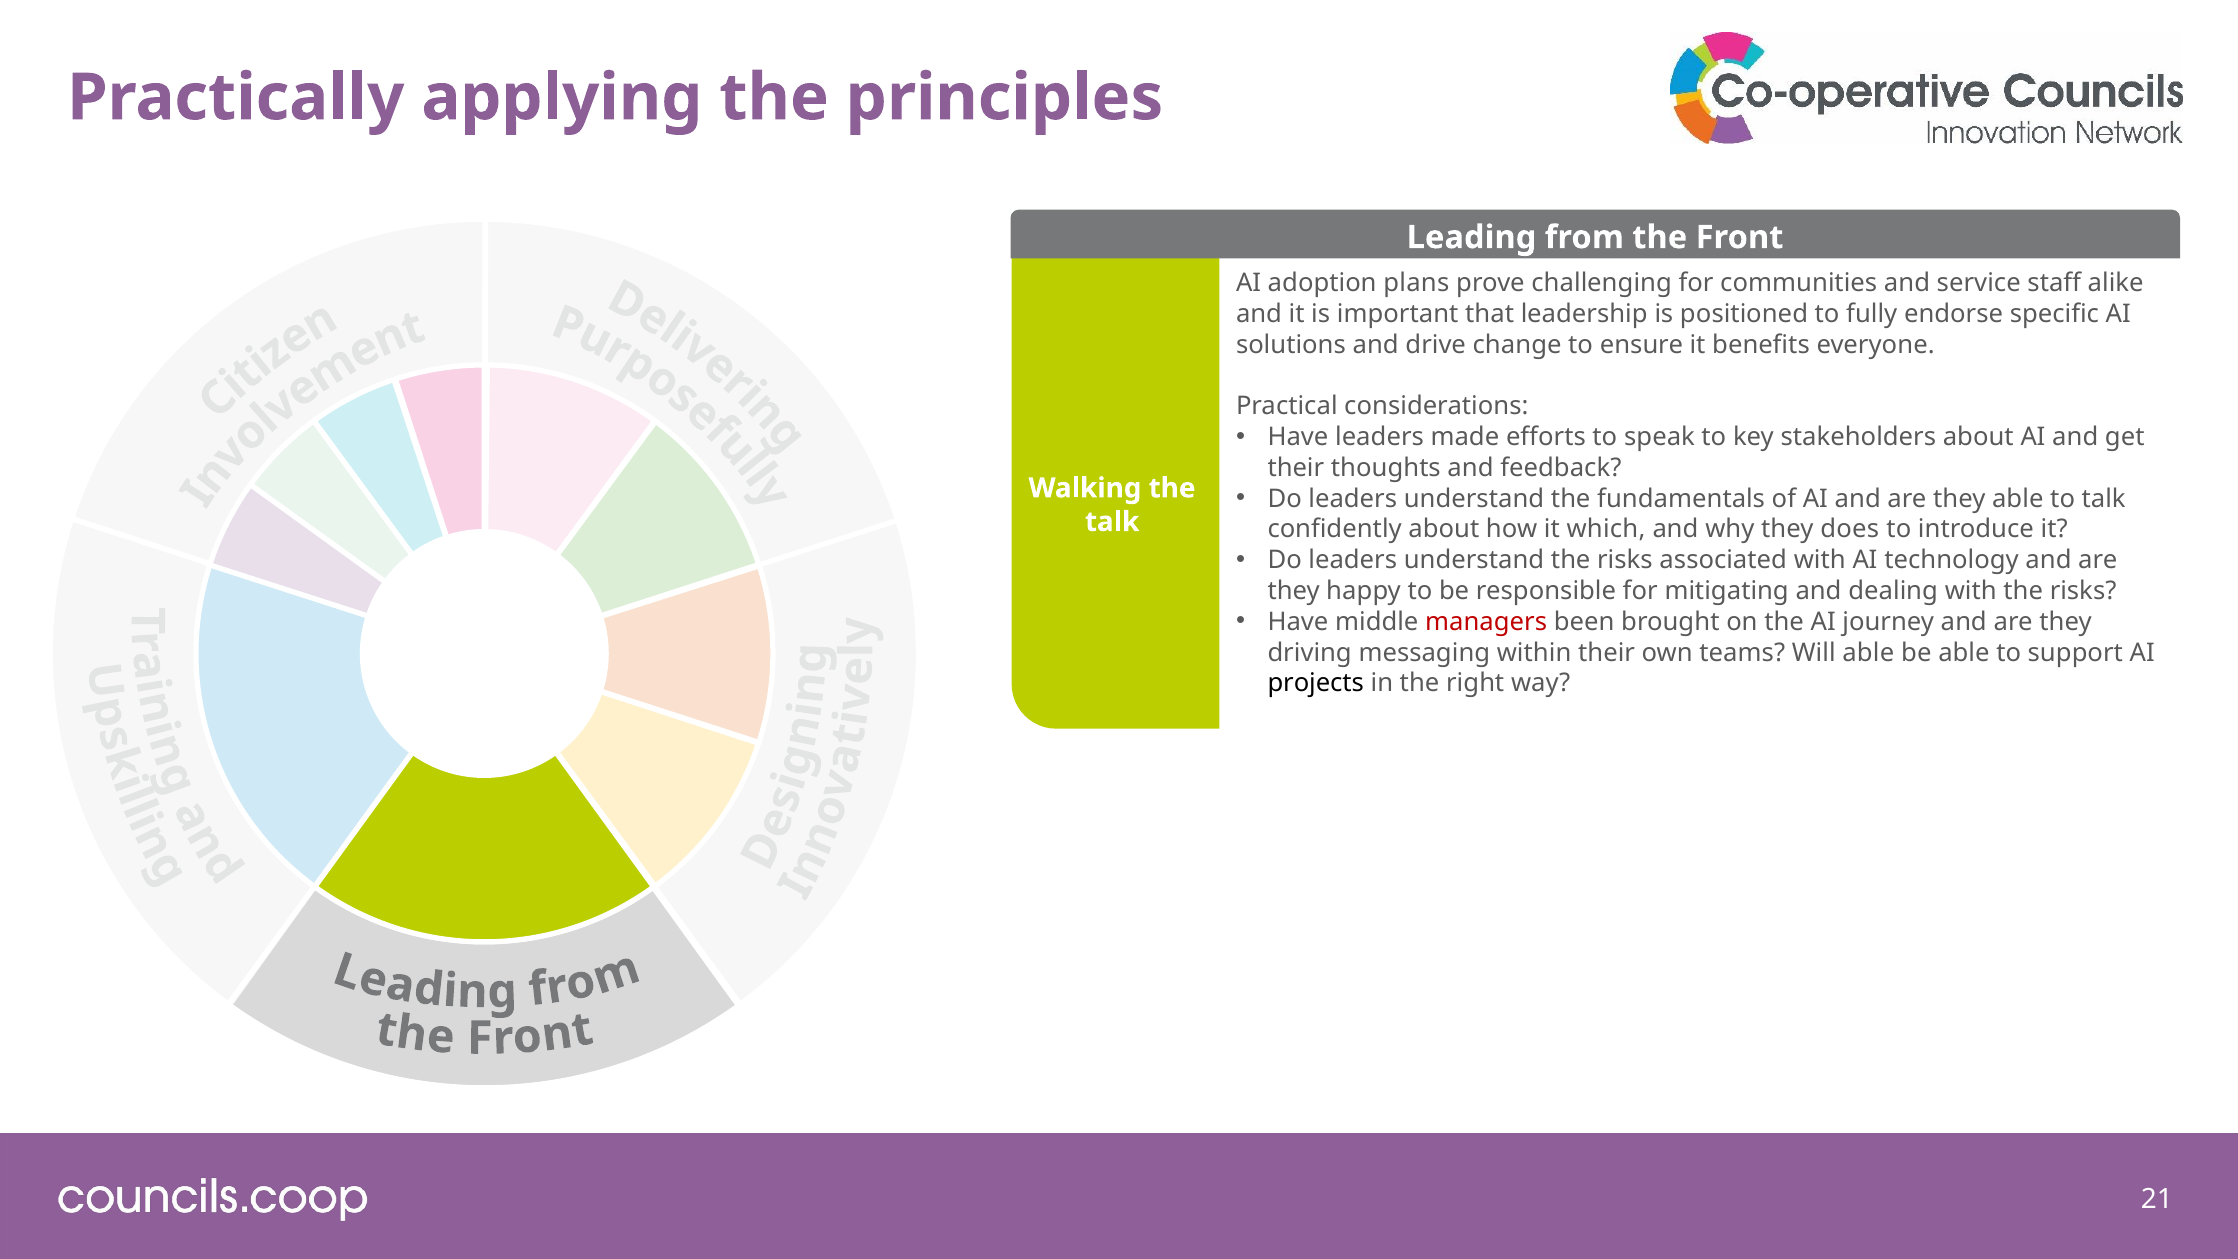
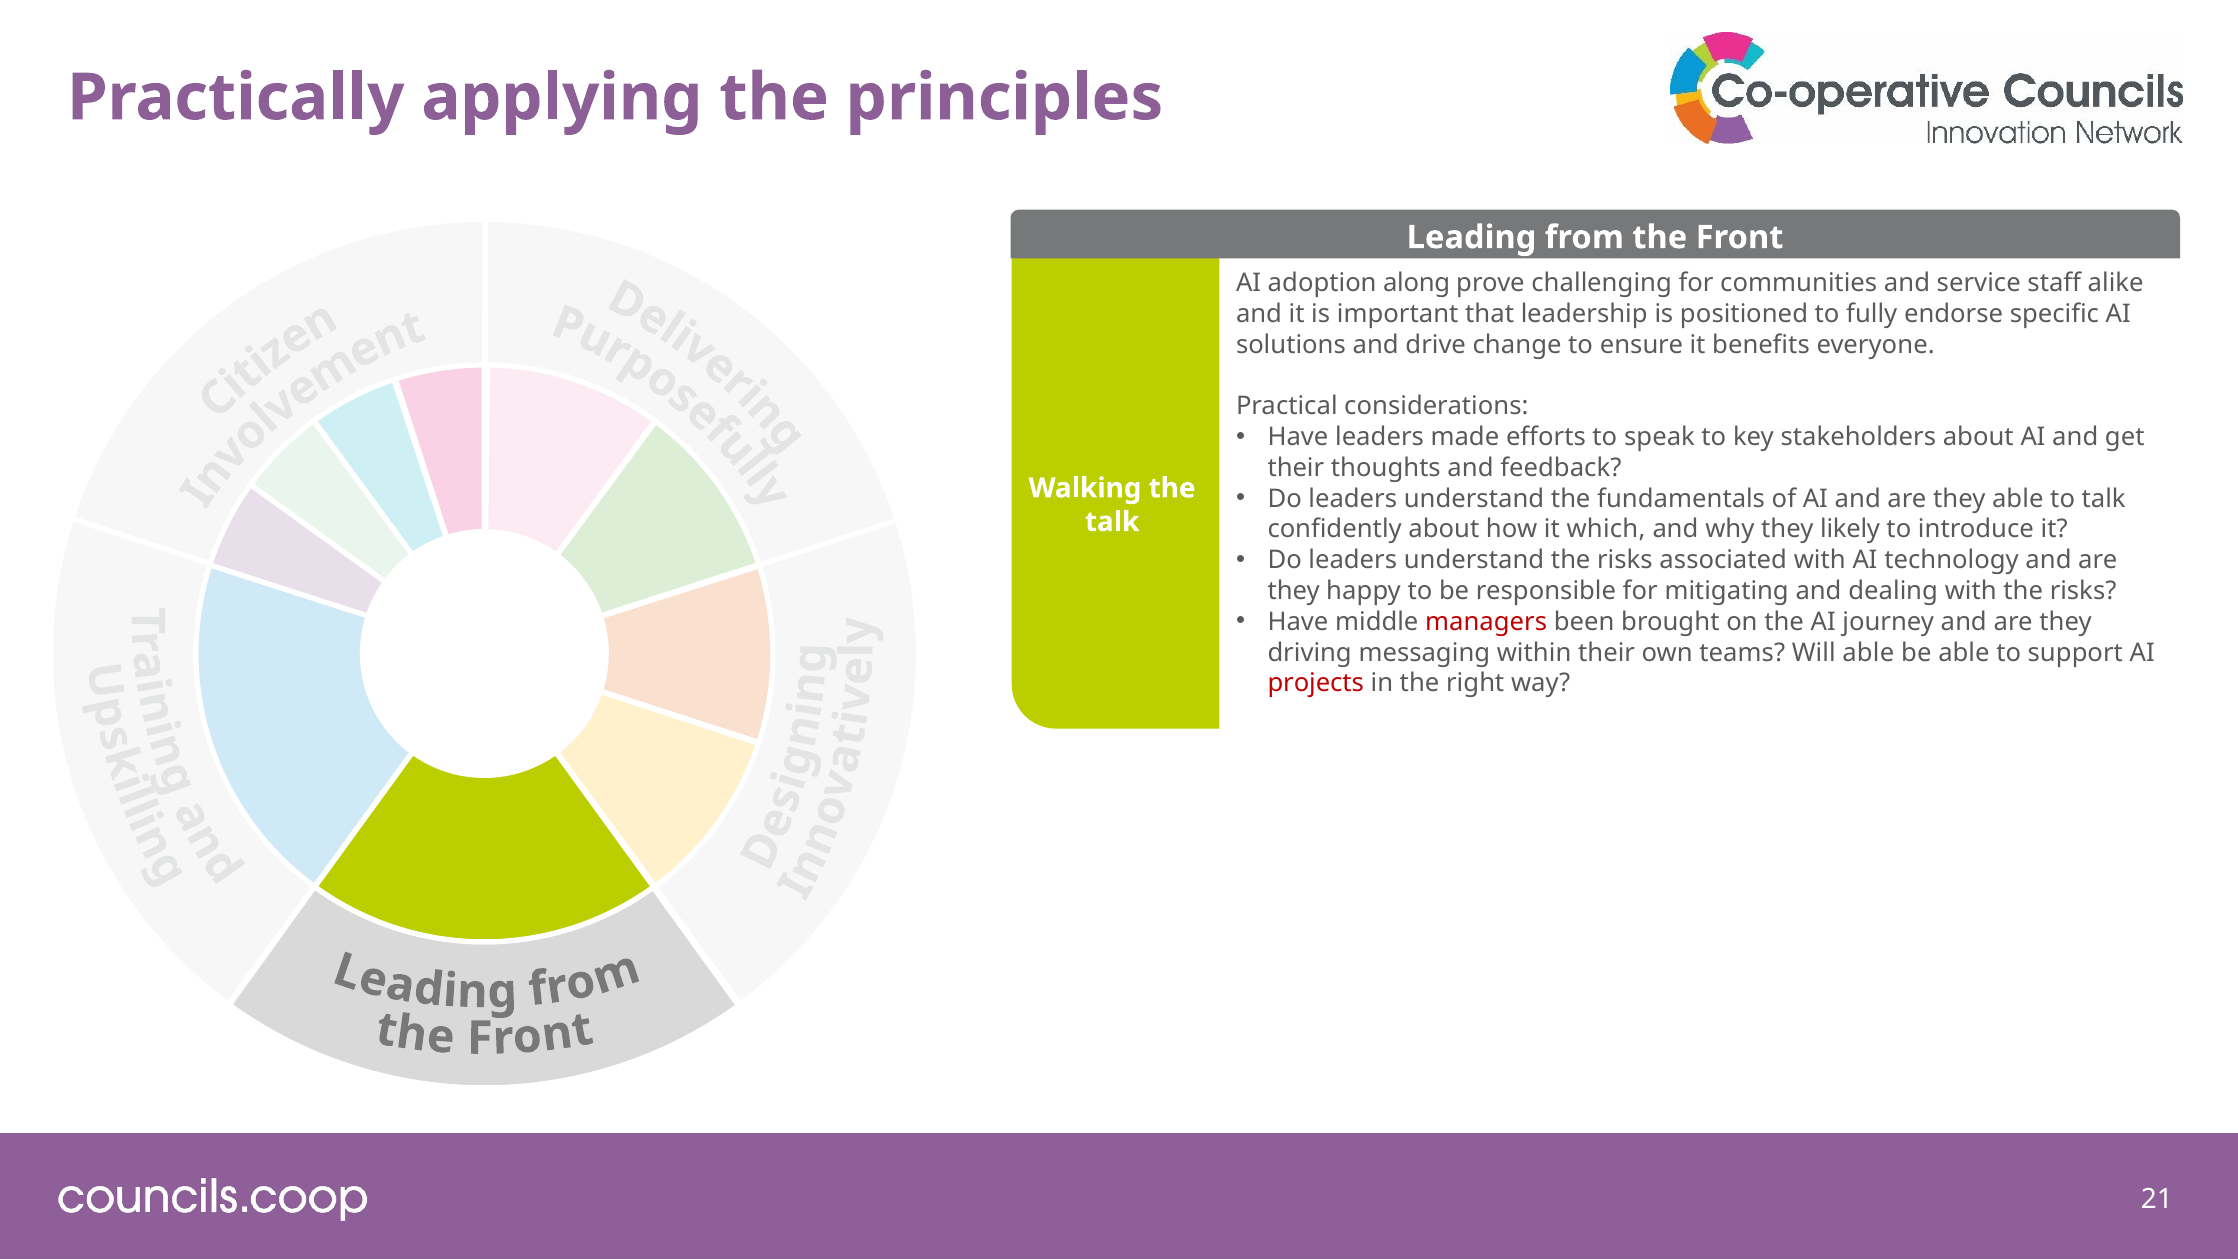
plans: plans -> along (1417, 283)
does: does -> likely (1850, 529)
projects colour: black -> red (1316, 683)
